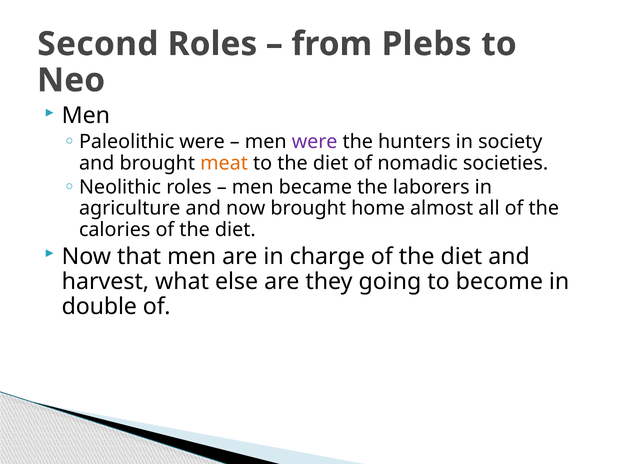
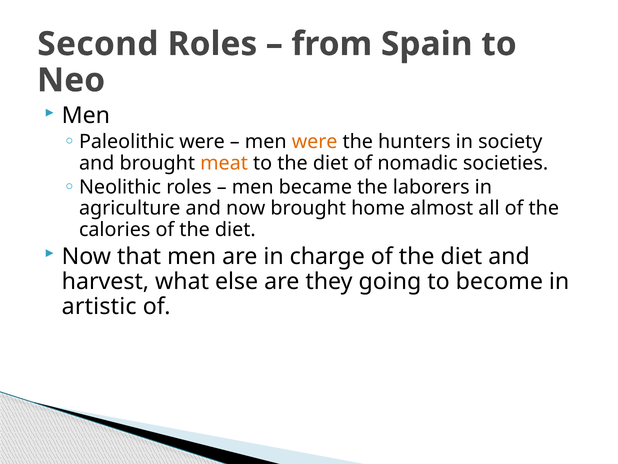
Plebs: Plebs -> Spain (427, 44)
were colour: purple -> orange (315, 142)
double: double -> artistic (99, 306)
